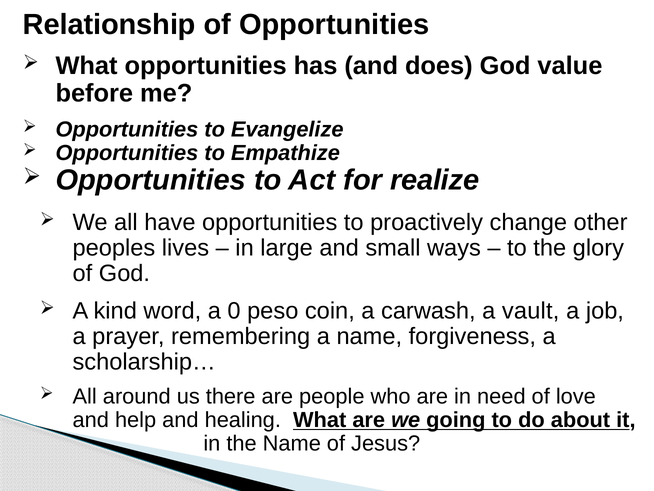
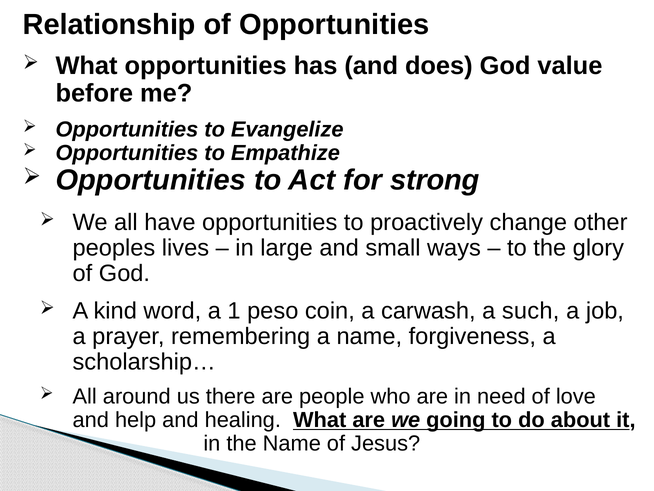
realize: realize -> strong (435, 180)
0: 0 -> 1 (234, 311)
vault: vault -> such (531, 311)
